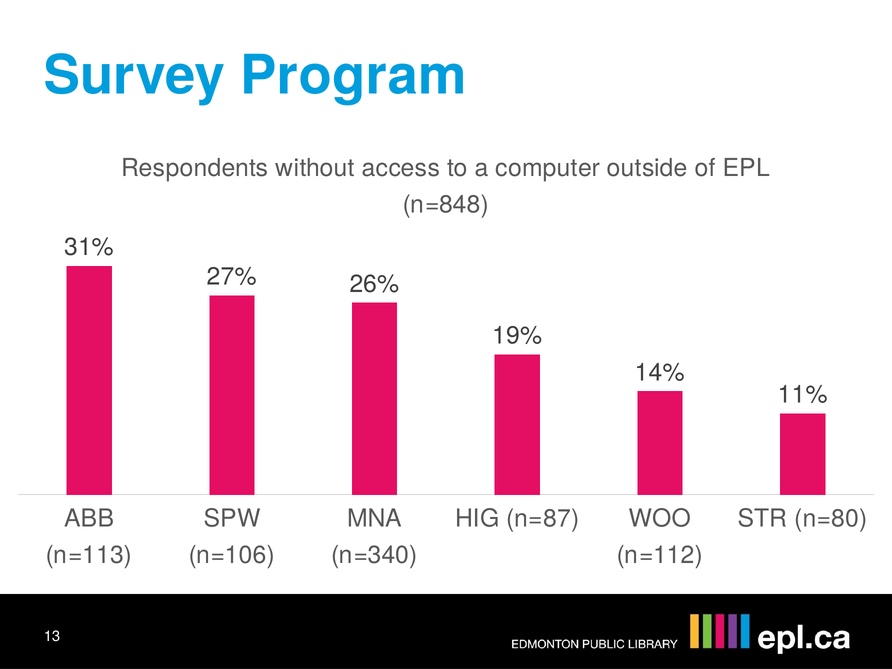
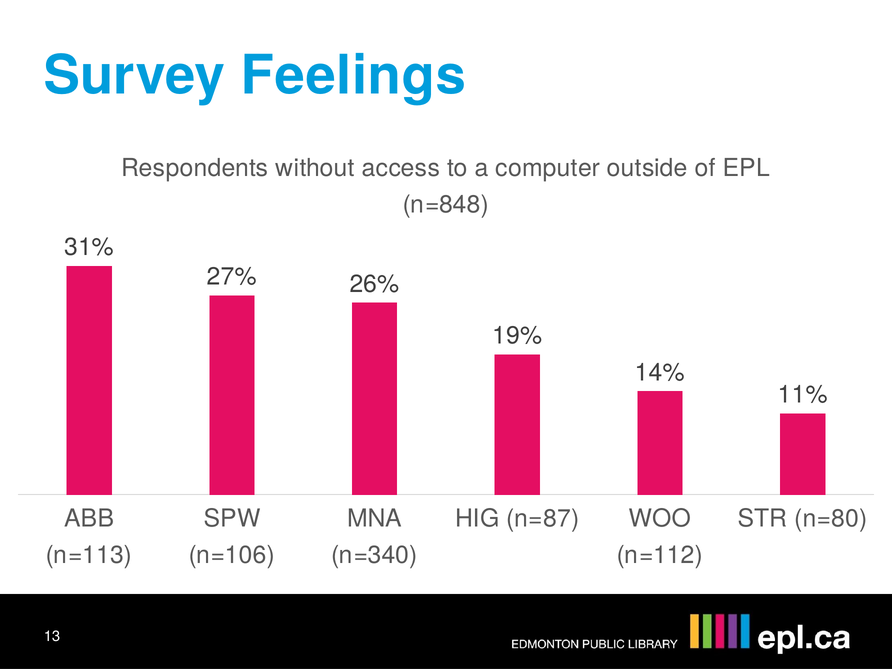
Program: Program -> Feelings (353, 76)
